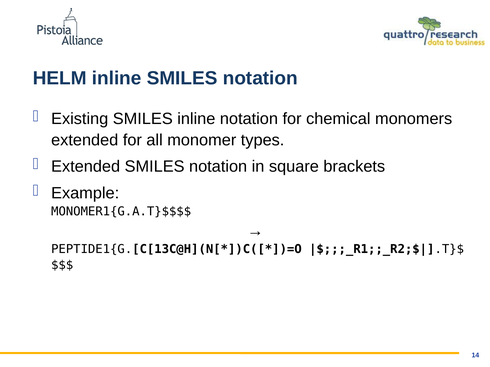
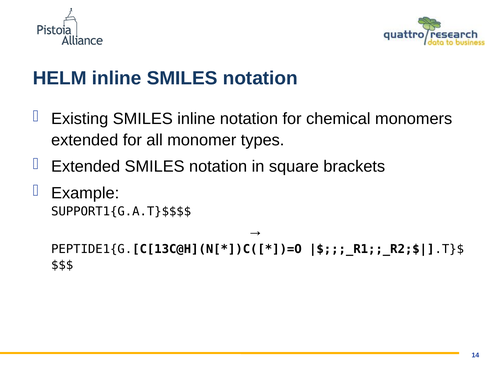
MONOMER1{G.A.T}$$$$: MONOMER1{G.A.T}$$$$ -> SUPPORT1{G.A.T}$$$$ (121, 212)
